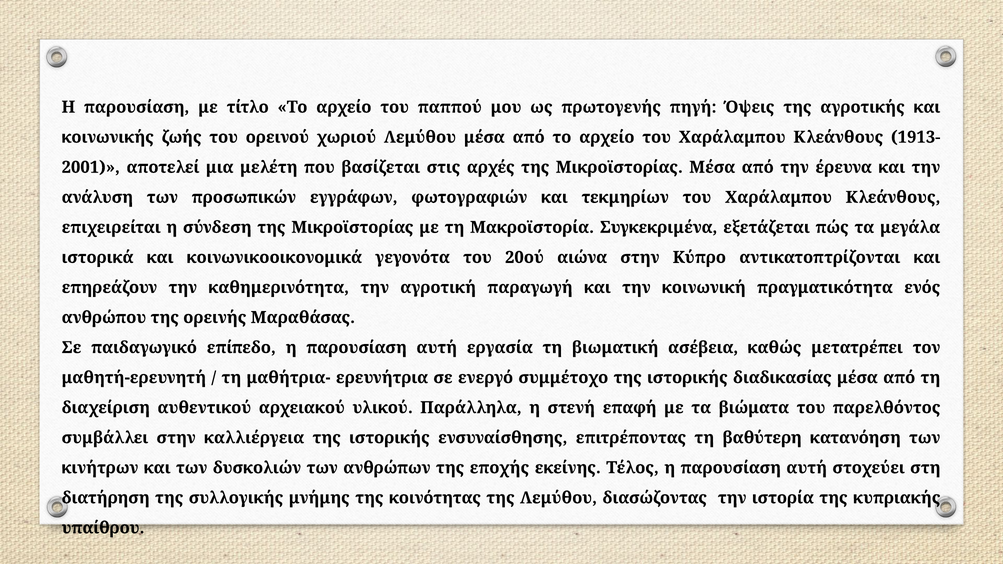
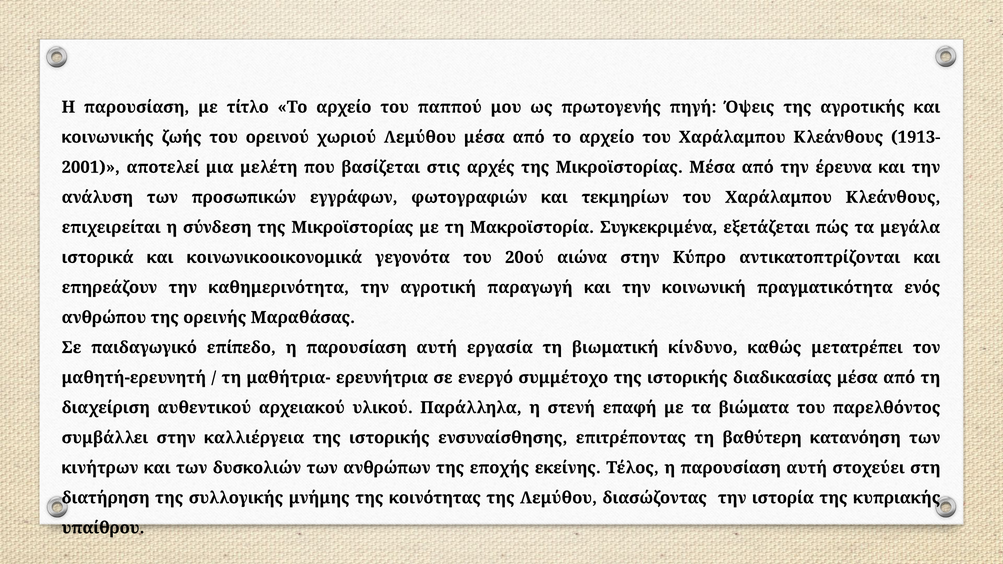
ασέβεια: ασέβεια -> κίνδυνο (703, 348)
